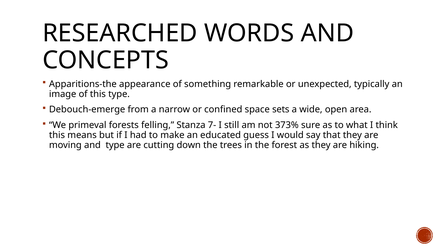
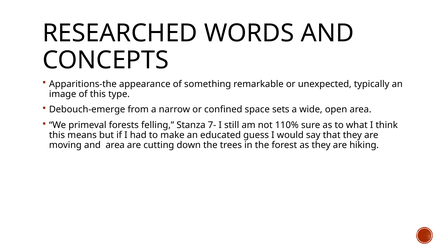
373%: 373% -> 110% (287, 125)
and type: type -> area (115, 145)
